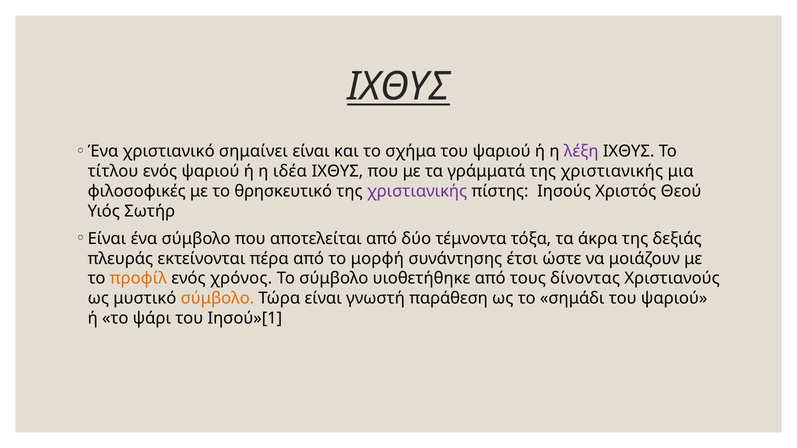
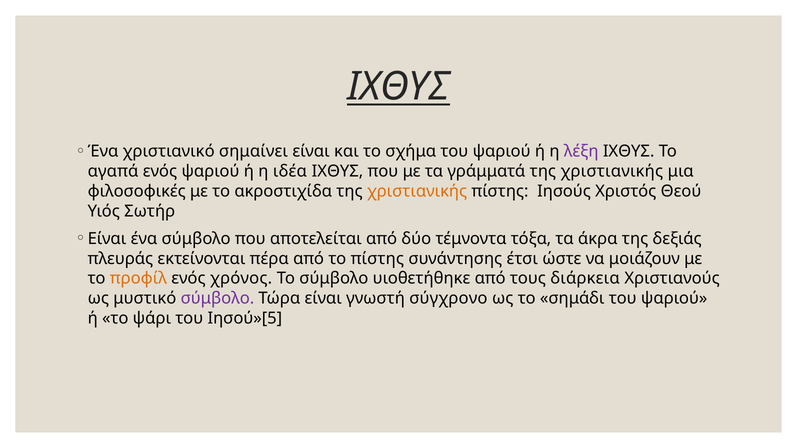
τίτλου: τίτλου -> αγαπά (113, 172)
θρησκευτικό: θρησκευτικό -> ακροστιχίδα (283, 191)
χριστιανικής colour: purple -> orange (417, 191)
το μορφή: μορφή -> πίστης (377, 259)
δίνοντας: δίνοντας -> διάρκεια (585, 279)
σύμβολο colour: orange -> purple (217, 299)
παράθεση: παράθεση -> σύγχρονο (448, 299)
Ιησού»[1: Ιησού»[1 -> Ιησού»[5 (245, 319)
